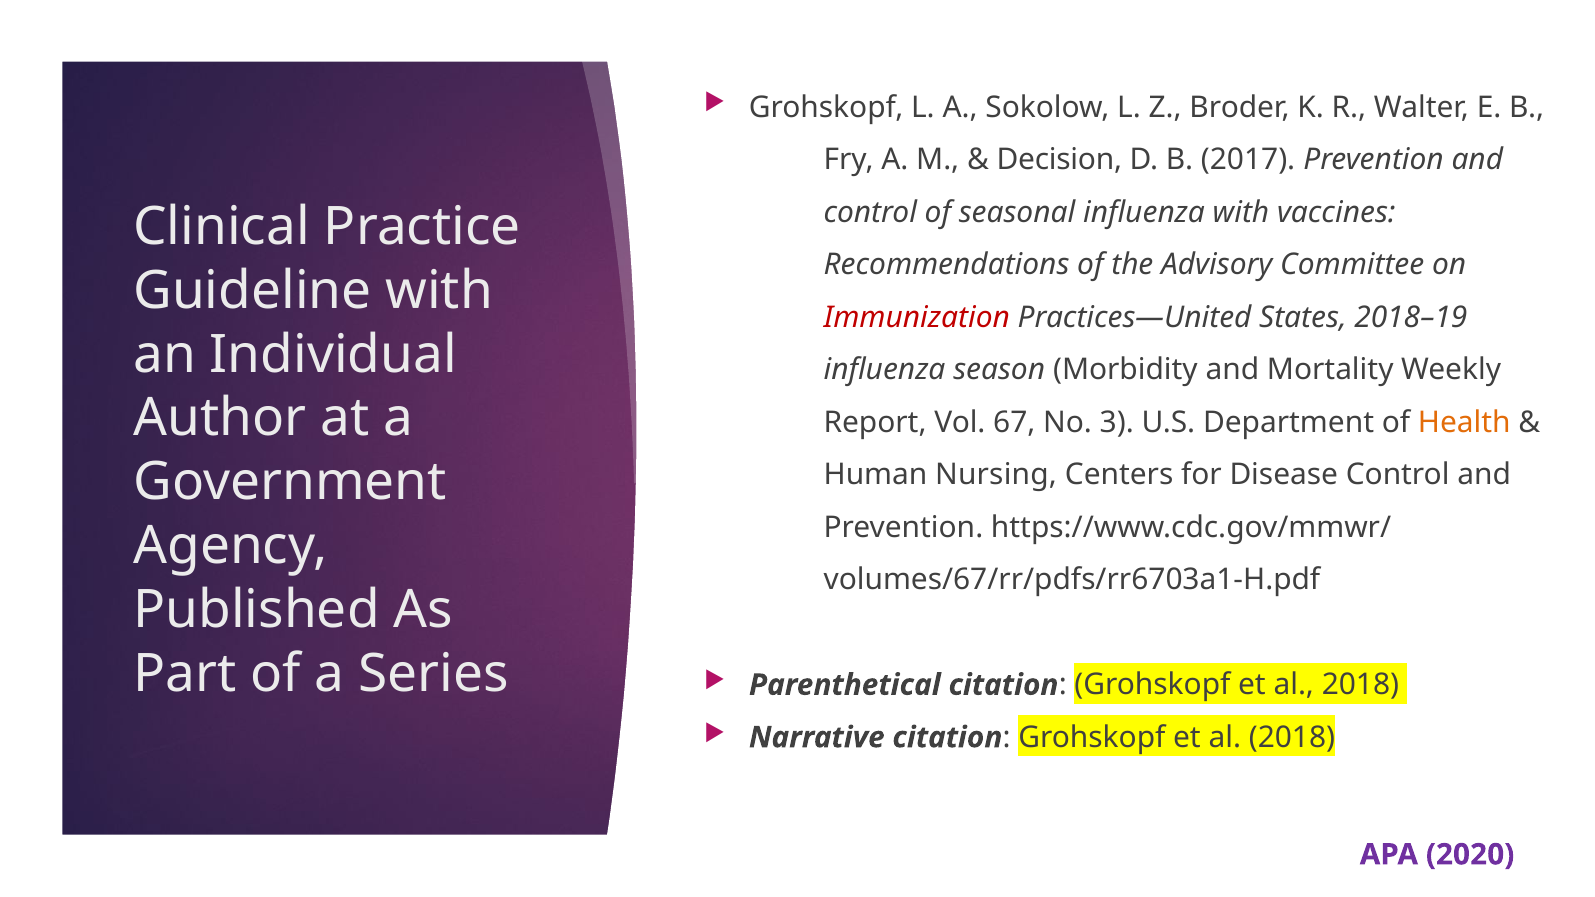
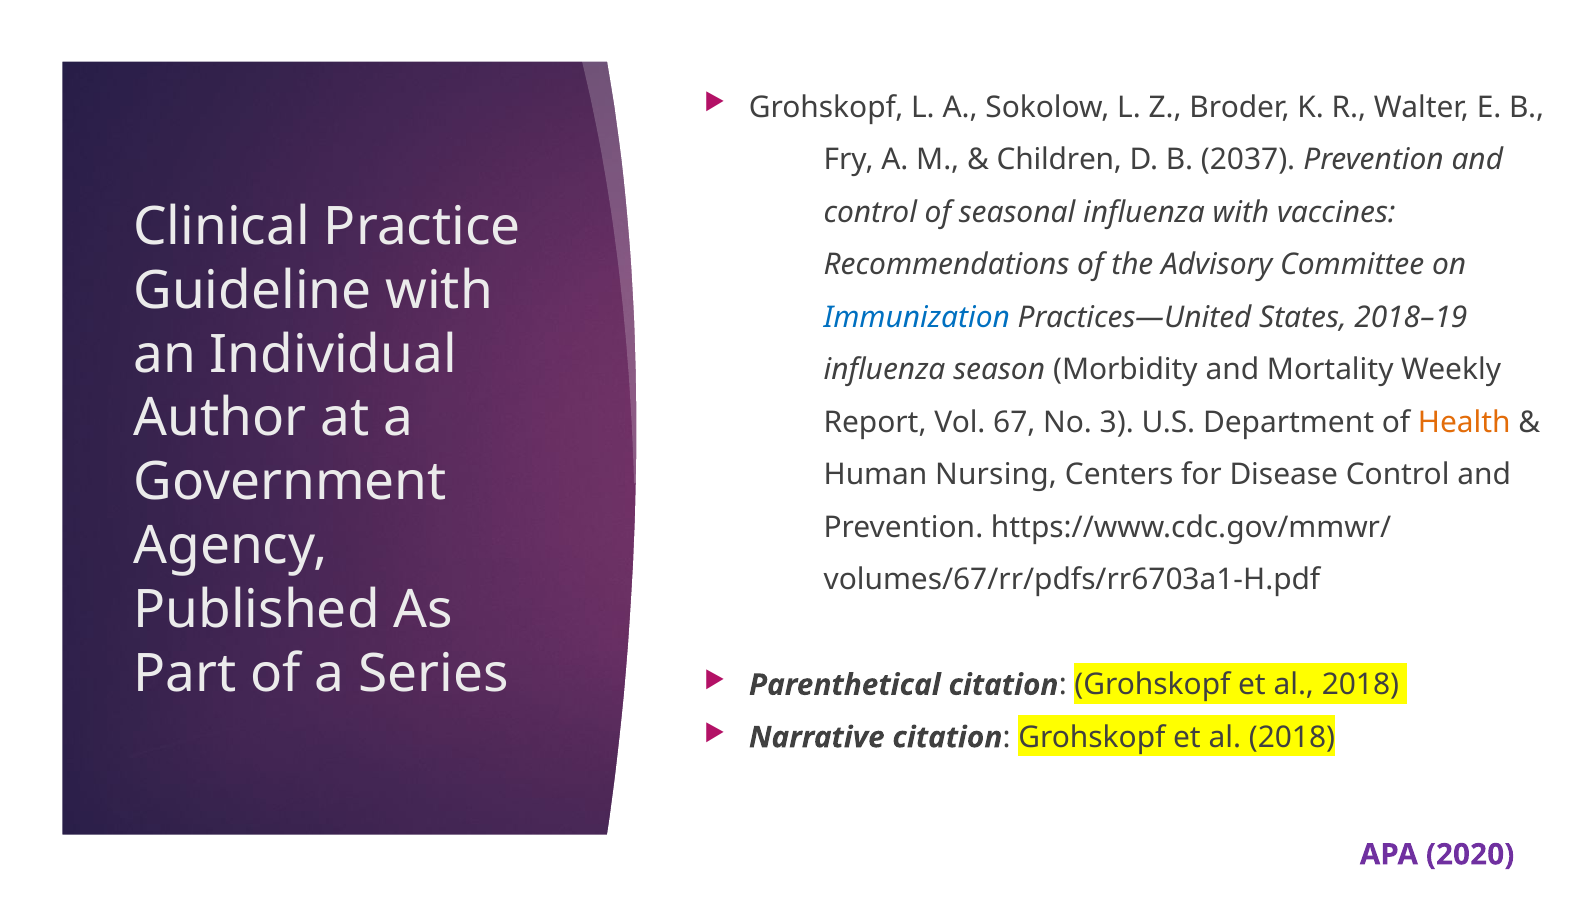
Decision: Decision -> Children (1059, 160)
2017: 2017 -> 2037 (1248, 160)
Immunization colour: red -> blue (917, 317)
